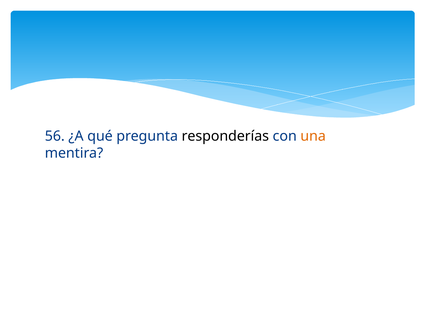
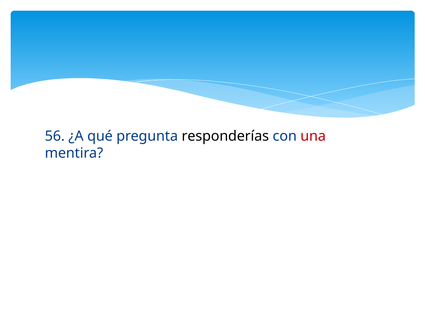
una colour: orange -> red (313, 136)
